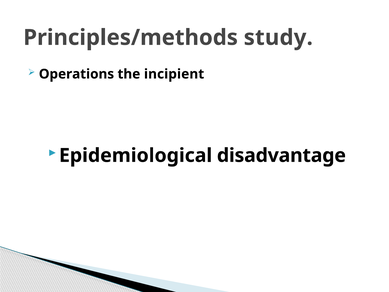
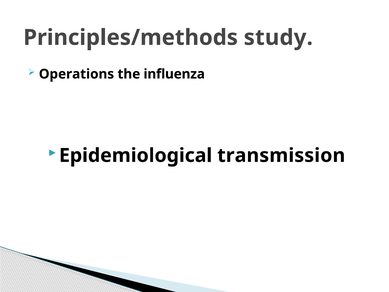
incipient: incipient -> influenza (174, 74)
disadvantage: disadvantage -> transmission (281, 155)
